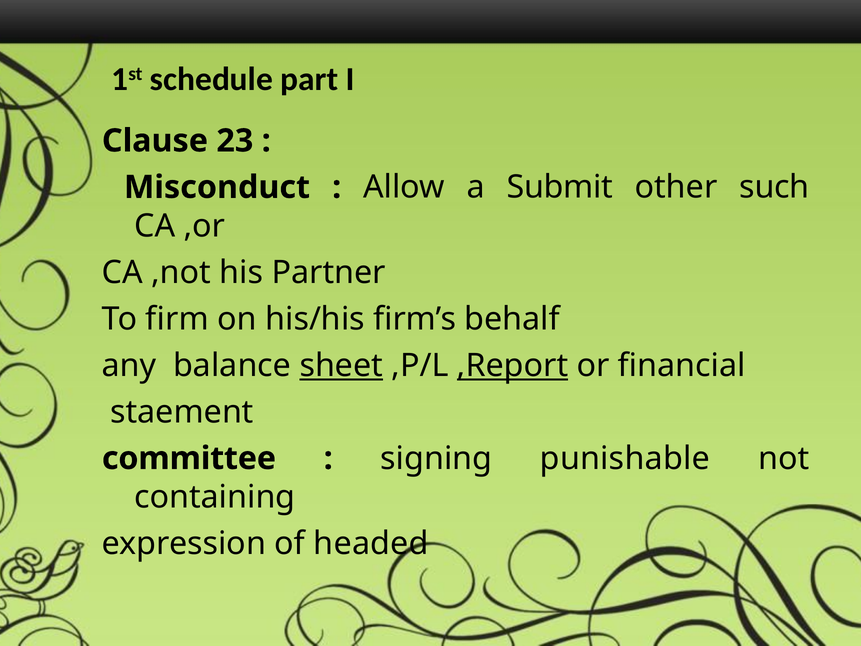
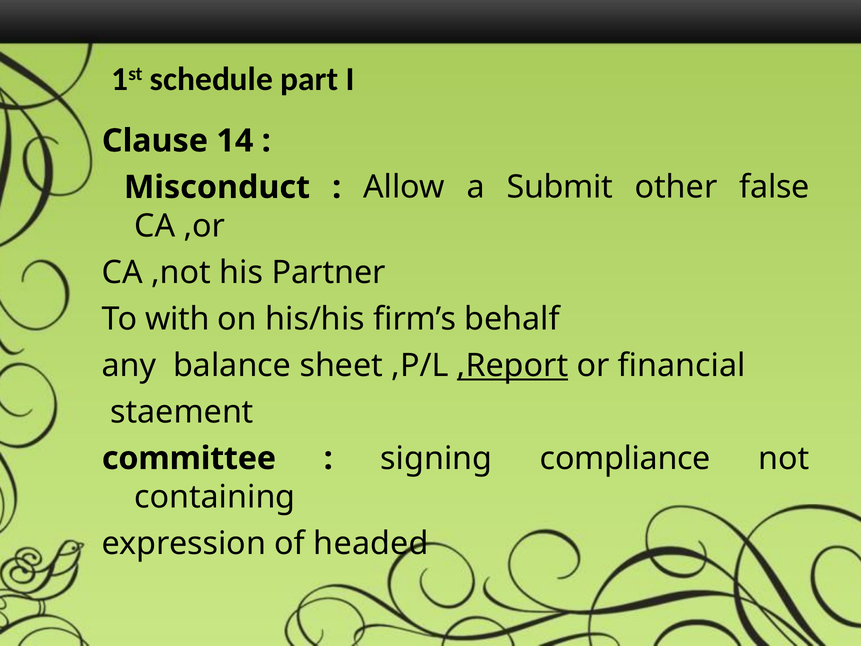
23: 23 -> 14 (235, 141)
such: such -> false (774, 187)
firm: firm -> with (177, 319)
sheet underline: present -> none (341, 365)
punishable: punishable -> compliance (625, 458)
